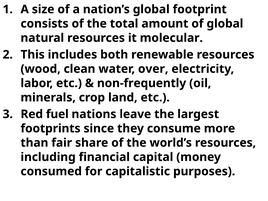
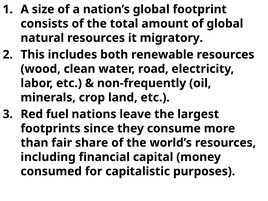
molecular: molecular -> migratory (171, 38)
over: over -> road (153, 69)
